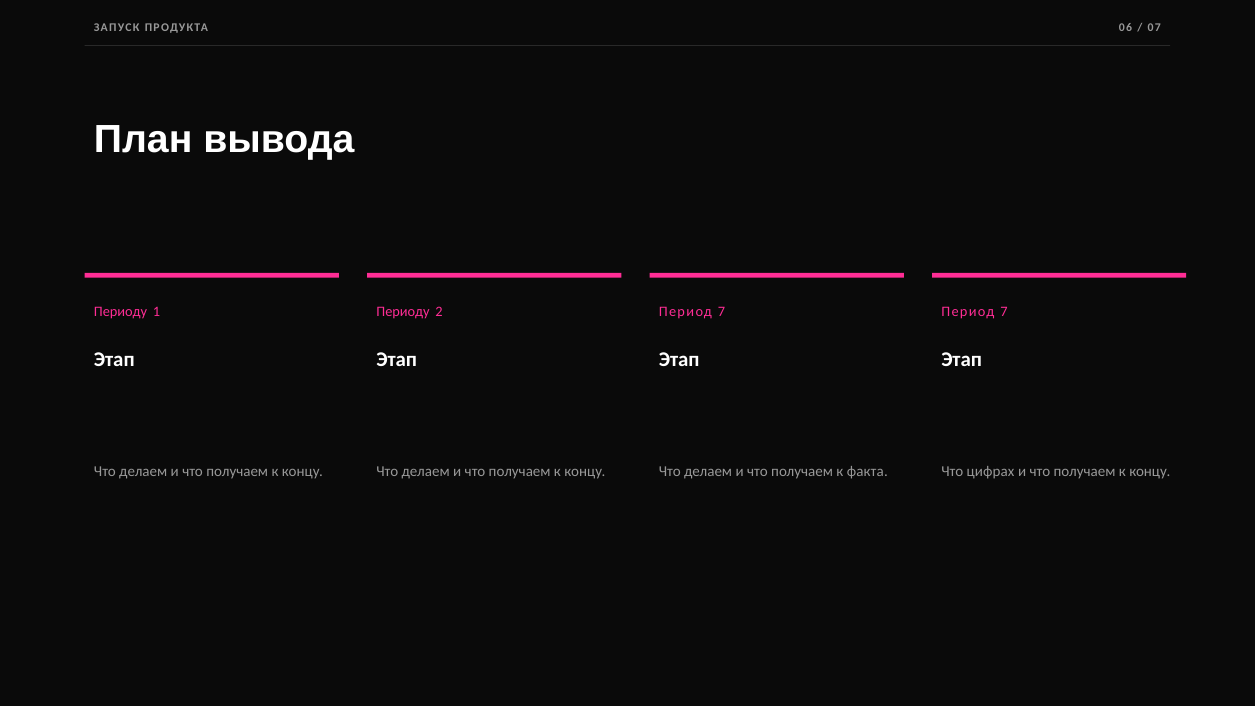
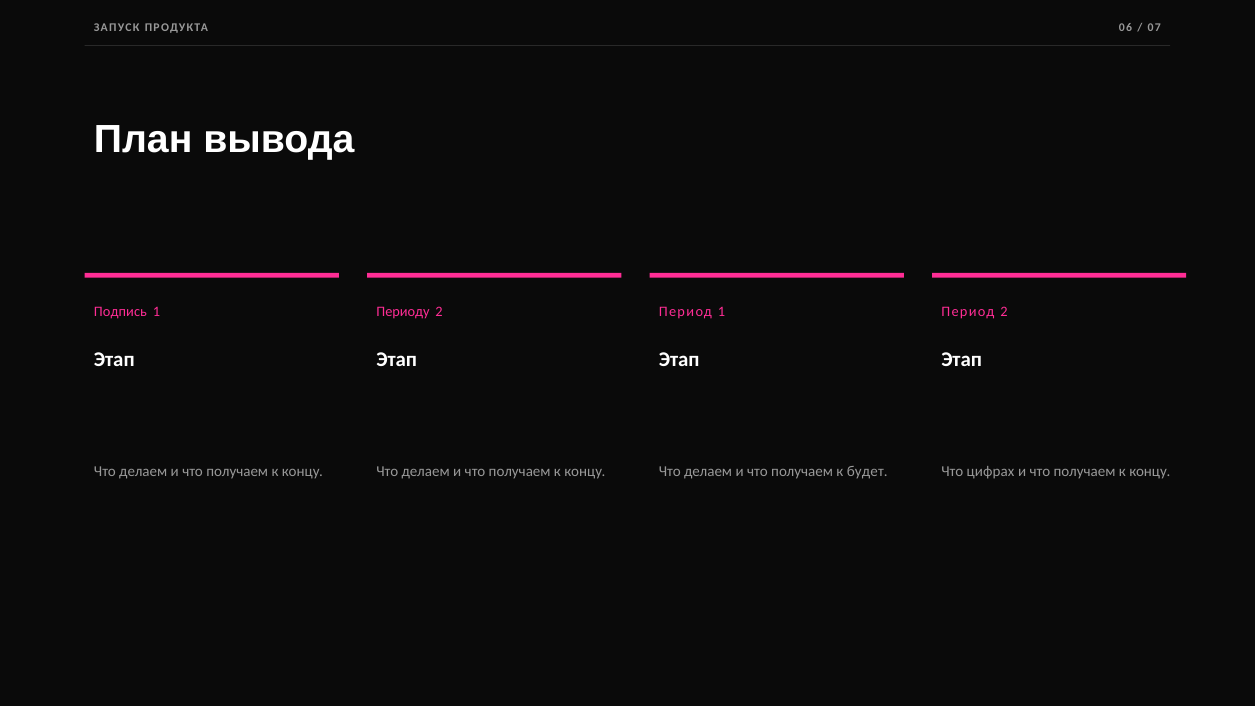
Периоду: Периоду -> Подпись (120, 312)
7: 7 -> 1 (722, 312)
7: 7 -> 2 (1004, 312)
факта: факта -> будет (867, 472)
